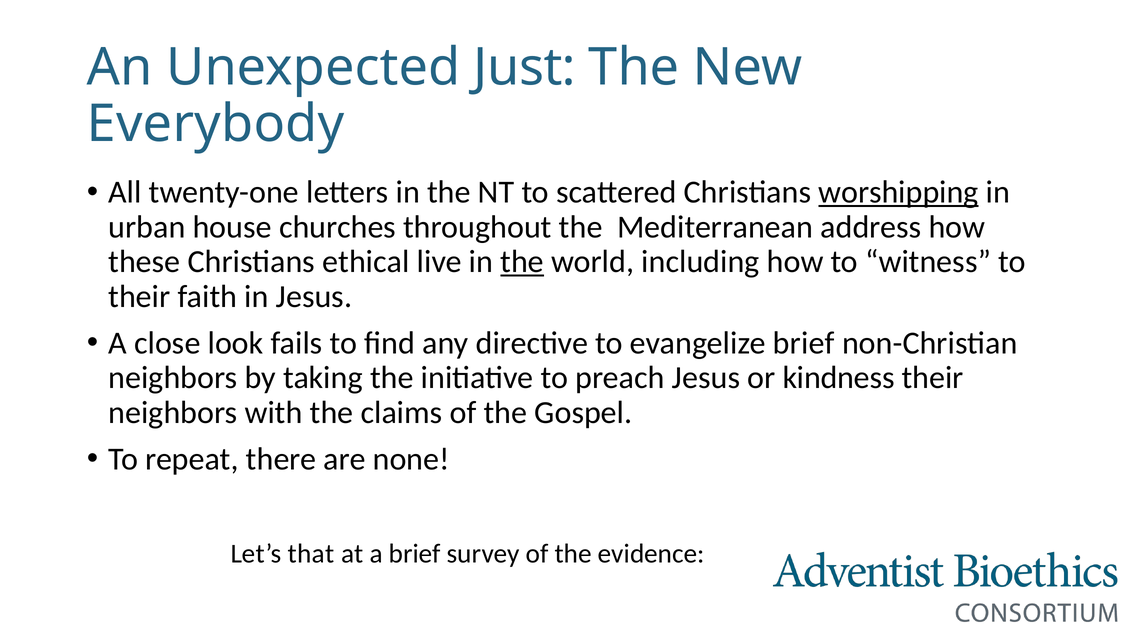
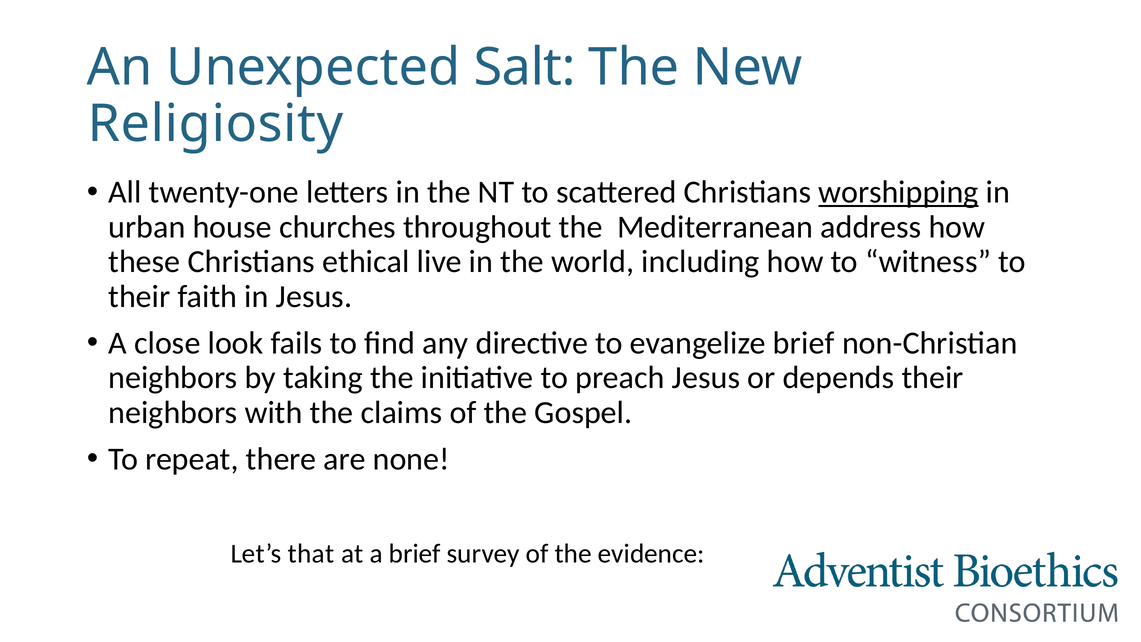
Just: Just -> Salt (525, 68)
Everybody: Everybody -> Religiosity (216, 124)
the underline: present -> none (522, 262)
kindness: kindness -> depends (838, 378)
